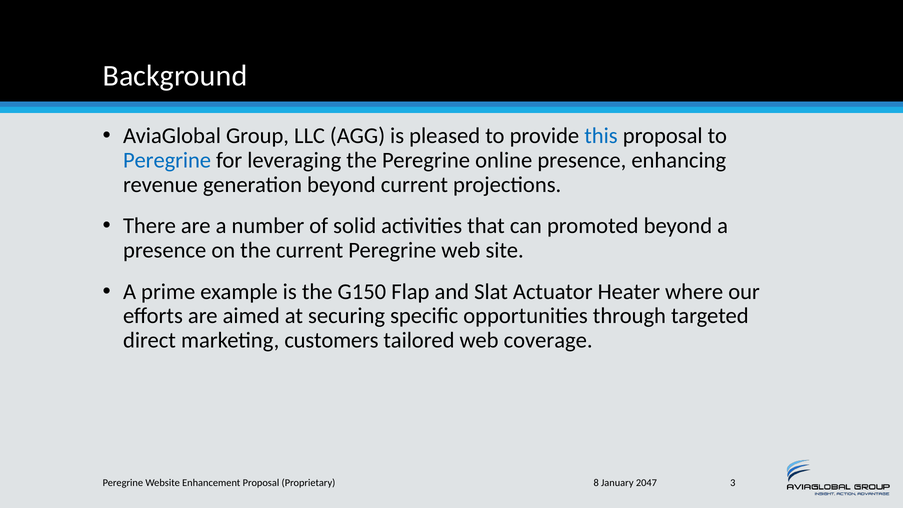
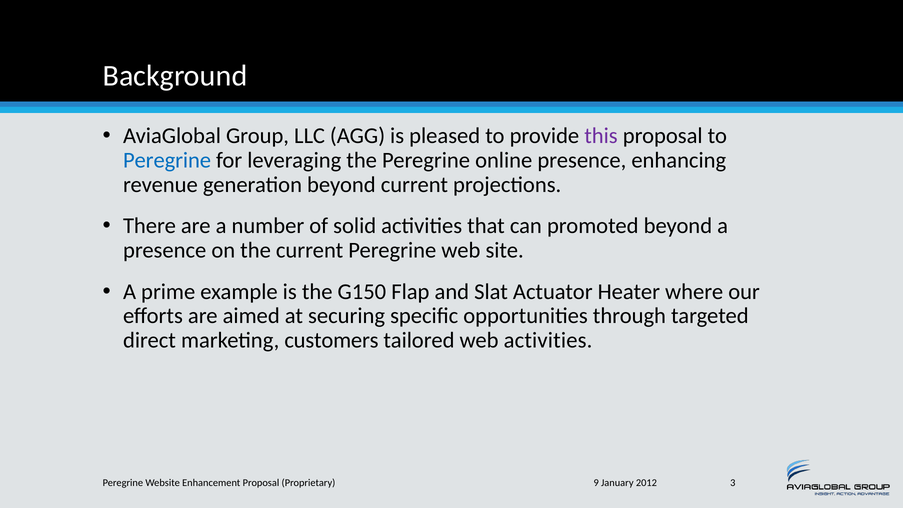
this colour: blue -> purple (601, 136)
web coverage: coverage -> activities (548, 340)
8: 8 -> 9 (596, 483)
2047: 2047 -> 2012 (646, 483)
